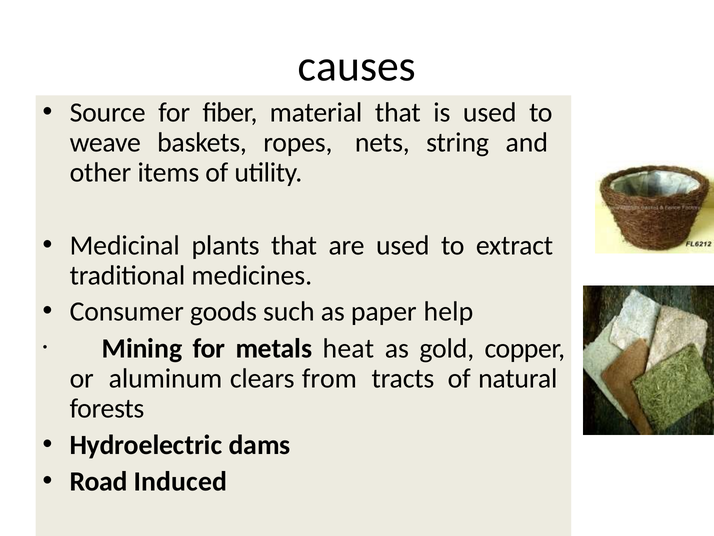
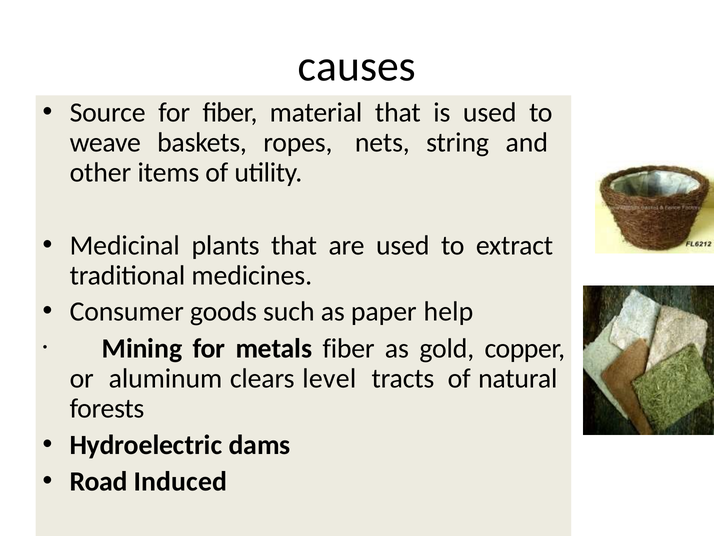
metals heat: heat -> fiber (349, 348)
from: from -> level (329, 378)
